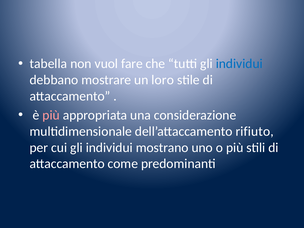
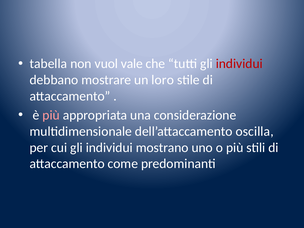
fare: fare -> vale (132, 64)
individui colour: blue -> red (239, 64)
rifiuto: rifiuto -> oscilla (255, 131)
